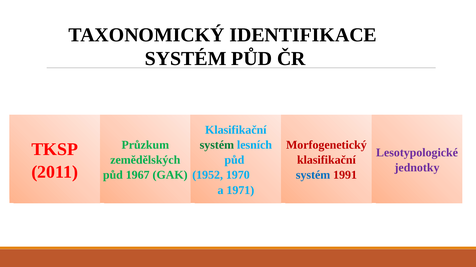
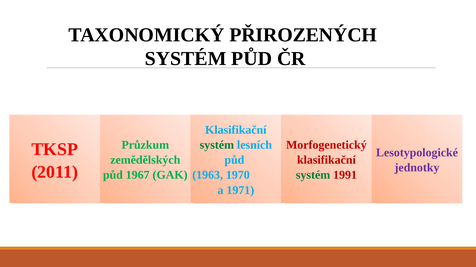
IDENTIFIKACE: IDENTIFIKACE -> PŘIROZENÝCH (303, 35)
1952: 1952 -> 1963 (208, 176)
systém colour: blue -> green (313, 176)
